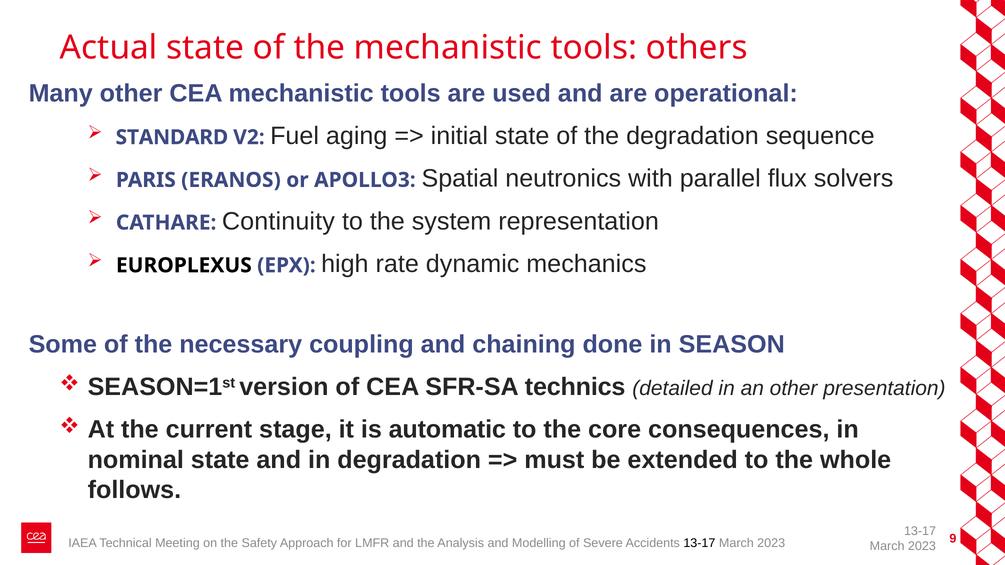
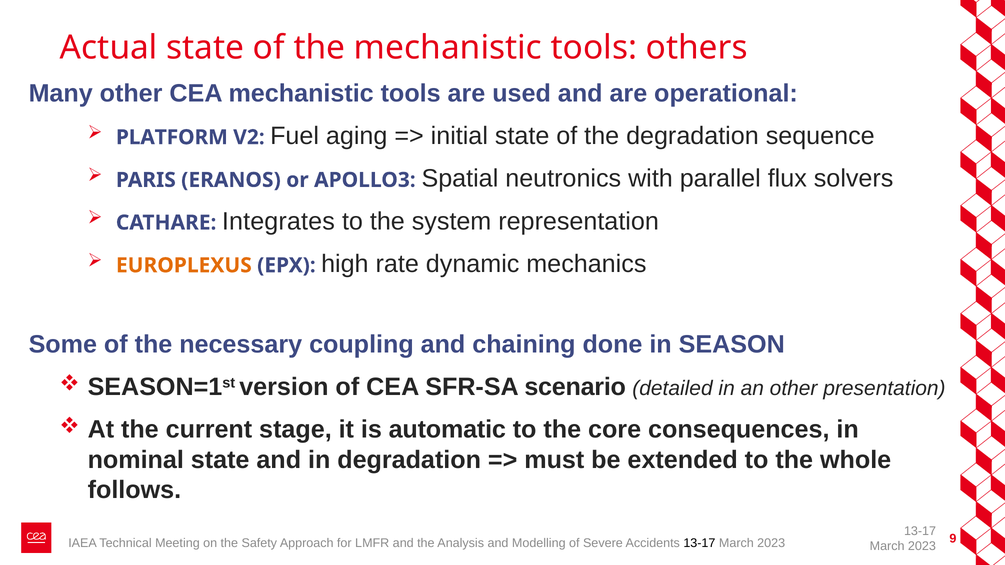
STANDARD: STANDARD -> PLATFORM (172, 137)
Continuity: Continuity -> Integrates (278, 221)
EUROPLEXUS colour: black -> orange (184, 266)
technics: technics -> scenario (575, 387)
